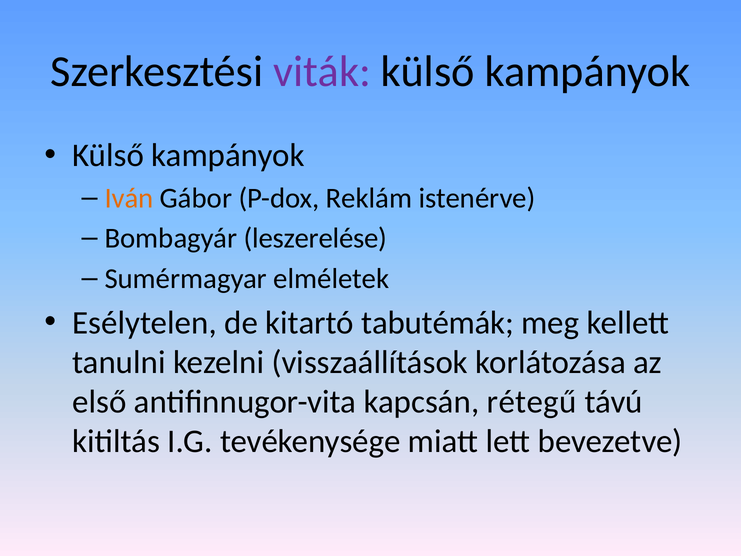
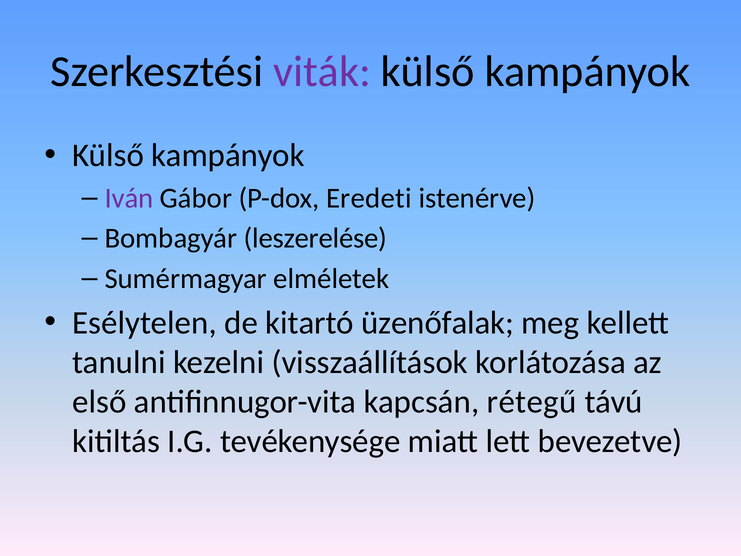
Iván colour: orange -> purple (129, 198)
Reklám: Reklám -> Eredeti (369, 198)
tabutémák: tabutémák -> üzenőfalak (438, 323)
